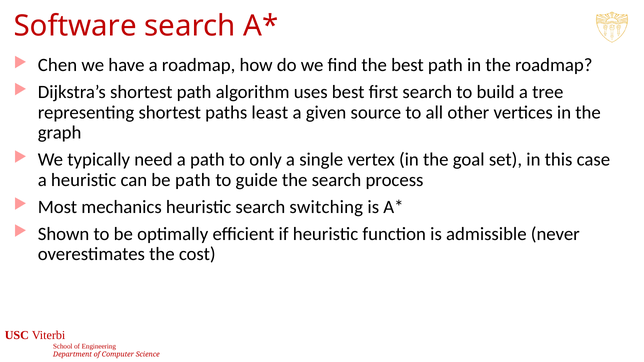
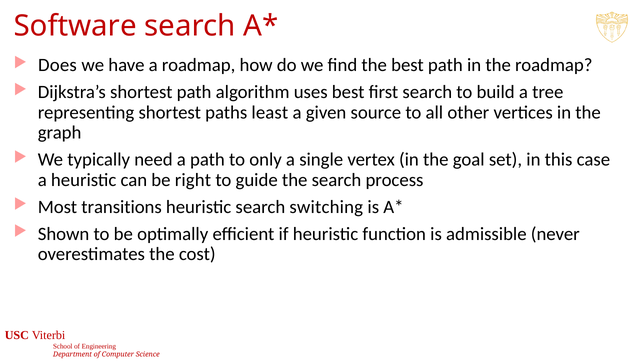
Chen: Chen -> Does (57, 65)
be path: path -> right (193, 180)
mechanics: mechanics -> transitions (122, 207)
